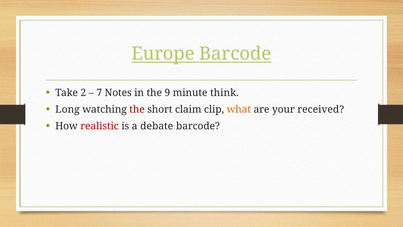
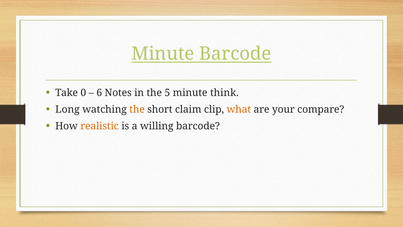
Europe: Europe -> Minute (163, 54)
2: 2 -> 0 (83, 93)
7: 7 -> 6 (99, 93)
9: 9 -> 5 (167, 93)
the colour: red -> orange (137, 109)
received: received -> compare (321, 109)
realistic colour: red -> orange (100, 126)
debate: debate -> willing (157, 126)
